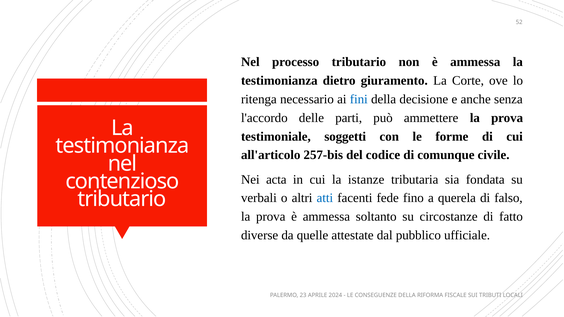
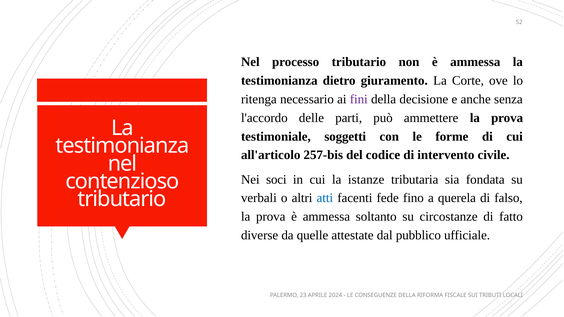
fini colour: blue -> purple (359, 99)
comunque: comunque -> intervento (446, 155)
acta: acta -> soci (276, 180)
